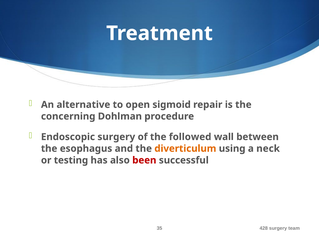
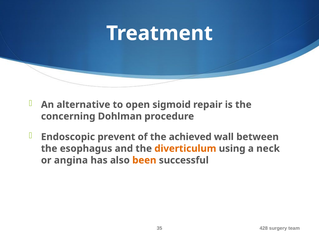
Endoscopic surgery: surgery -> prevent (116, 137)
followed: followed -> achieved (190, 137)
testing: testing -> angina (71, 160)
been colour: red -> orange (144, 160)
